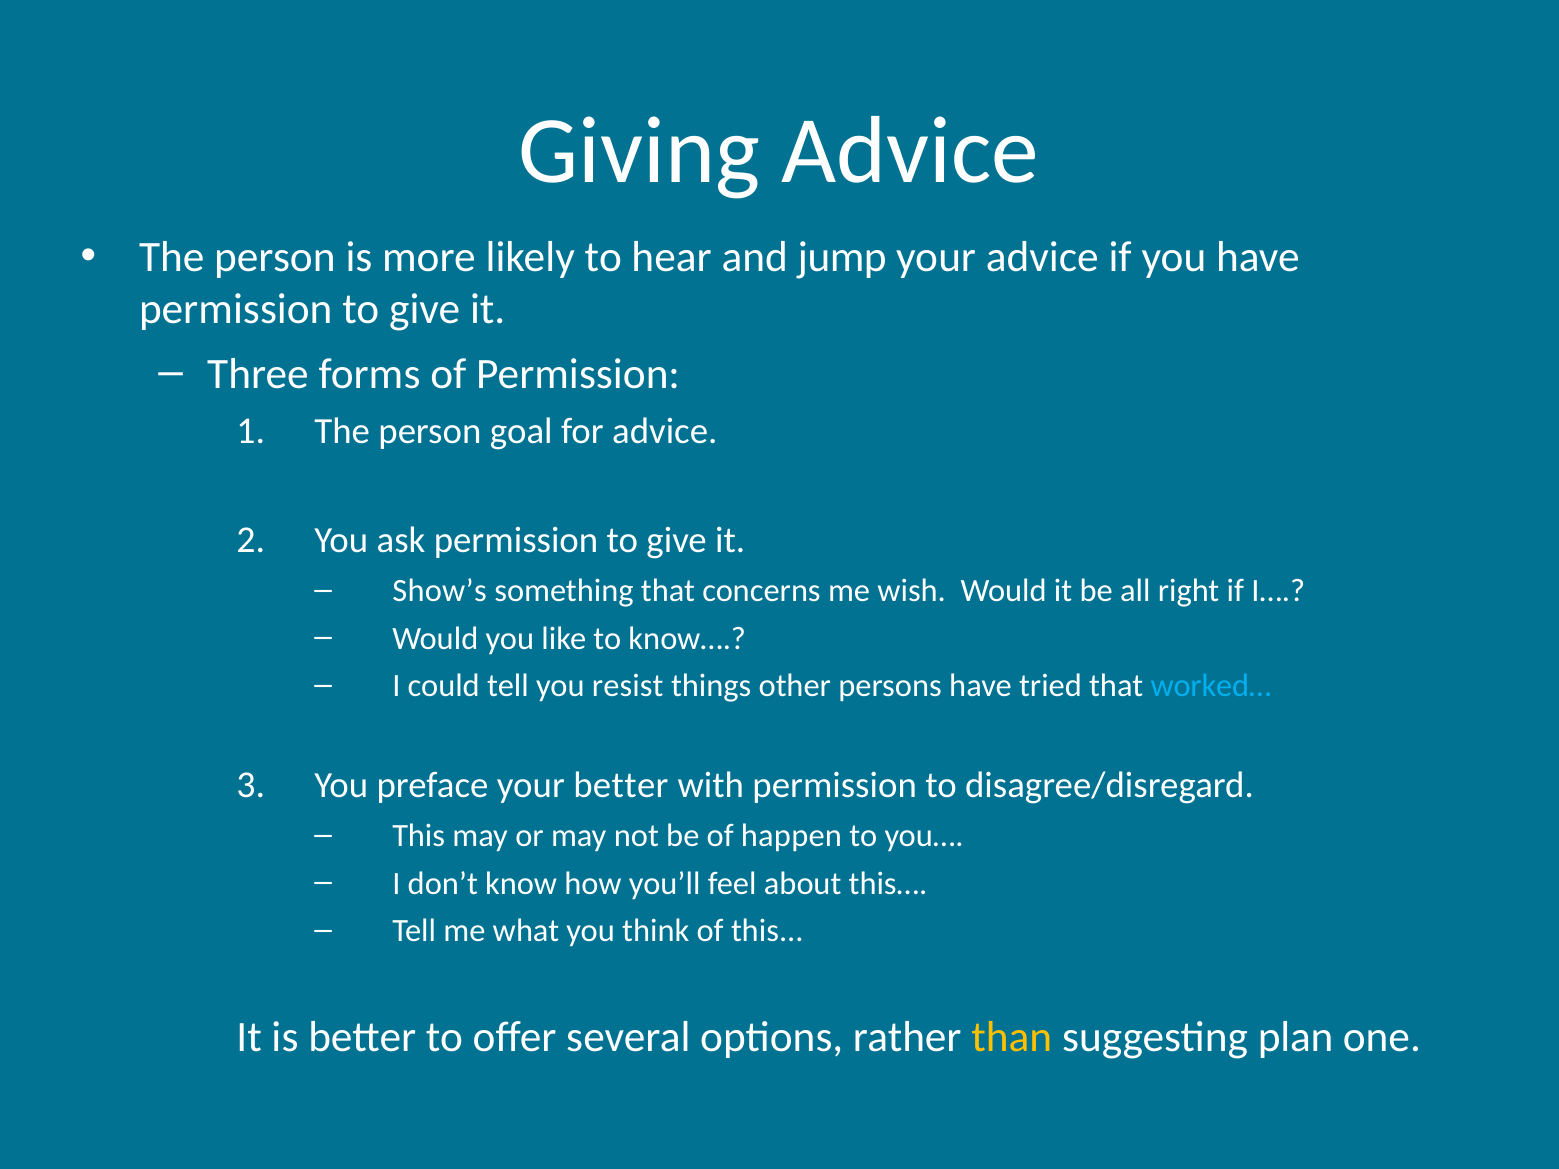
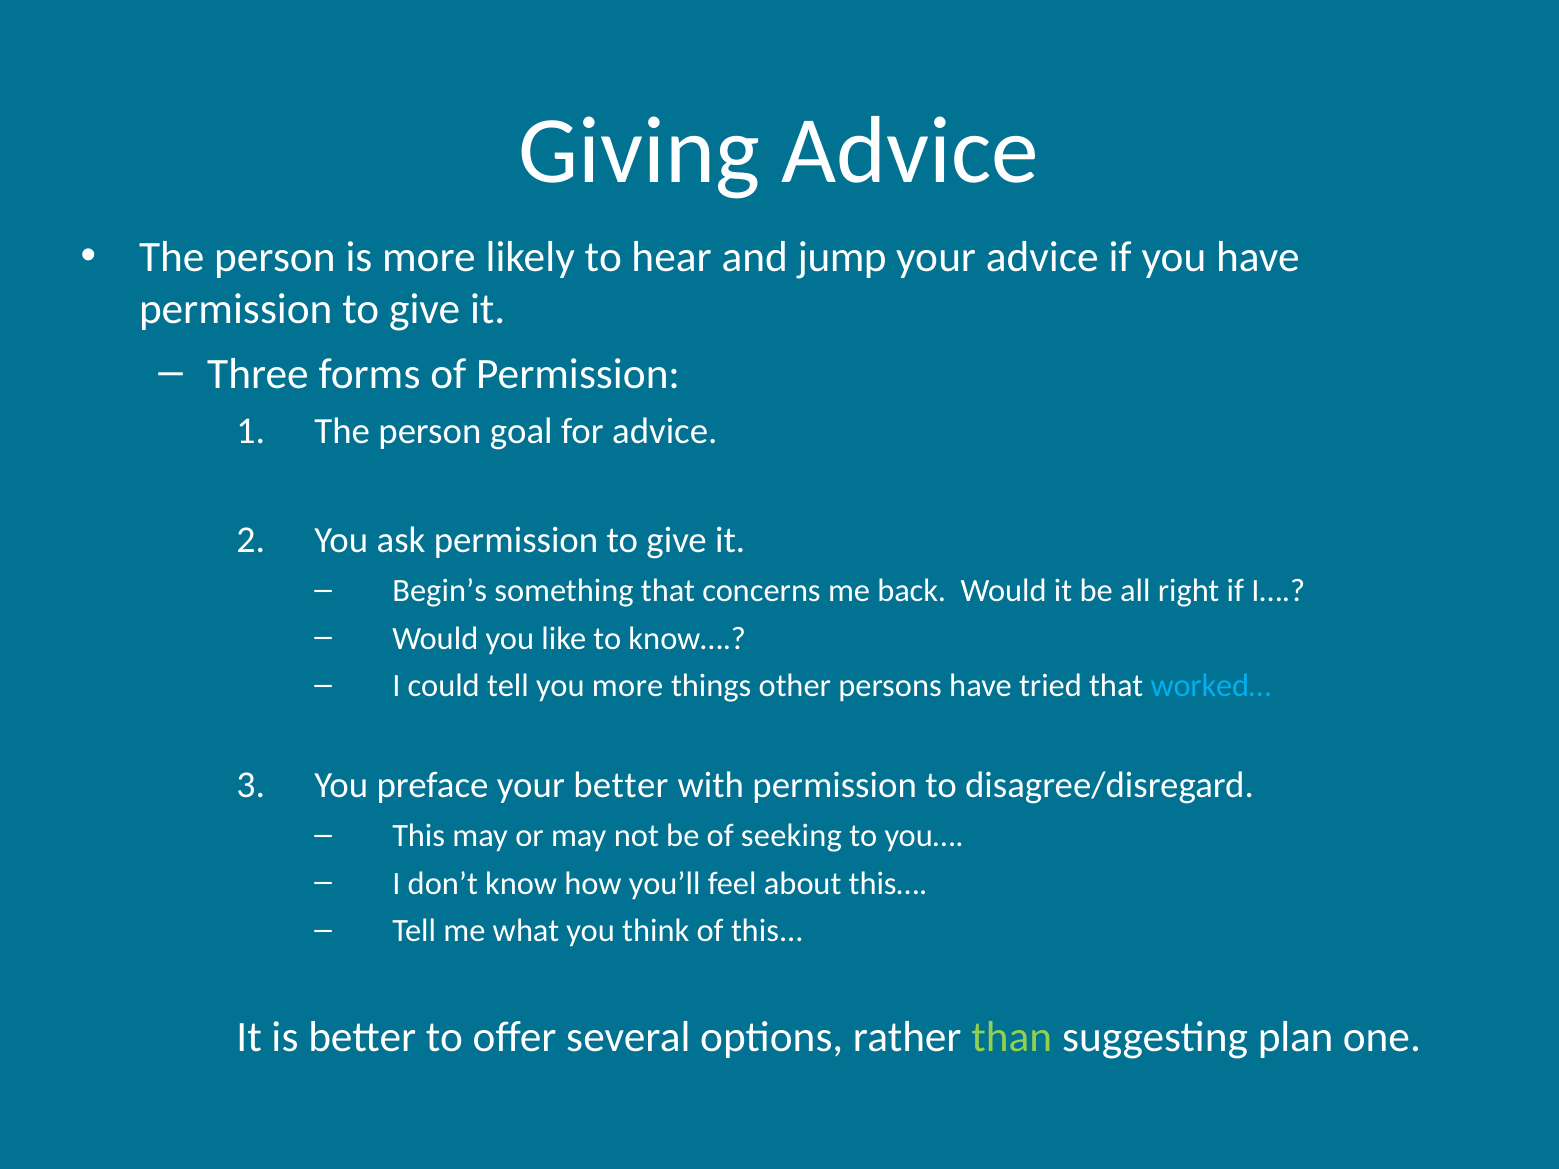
Show’s: Show’s -> Begin’s (440, 591)
wish: wish -> back (912, 591)
you resist: resist -> more (628, 686)
happen: happen -> seeking (791, 836)
than colour: yellow -> light green (1012, 1037)
